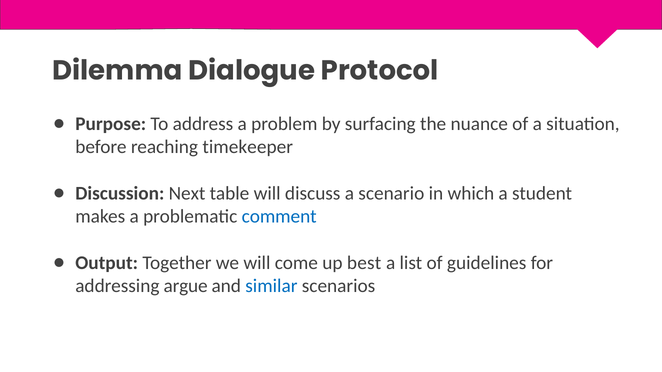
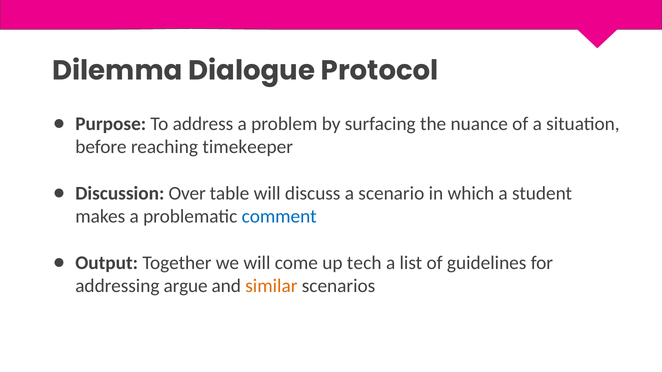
Next: Next -> Over (187, 194)
best: best -> tech (364, 263)
similar colour: blue -> orange (271, 286)
